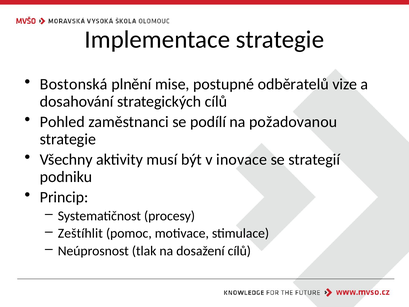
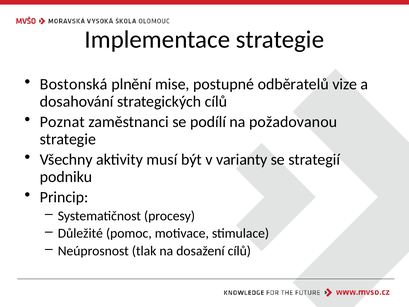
Pohled: Pohled -> Poznat (62, 122)
inovace: inovace -> varianty (242, 160)
Zeštíhlit: Zeštíhlit -> Důležité (80, 233)
